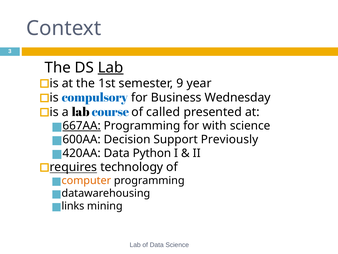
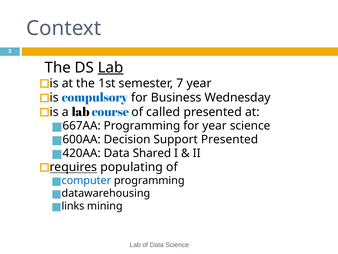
9: 9 -> 7 (180, 83)
667AA underline: present -> none (82, 126)
for with: with -> year (214, 126)
Support Previously: Previously -> Presented (229, 139)
Python: Python -> Shared (152, 153)
technology: technology -> populating (132, 167)
computer colour: orange -> blue (86, 180)
